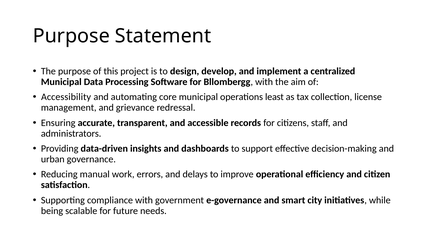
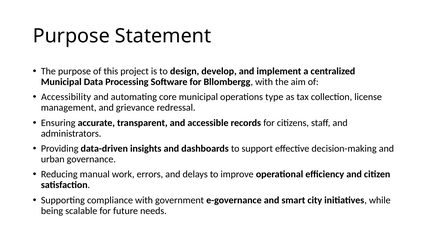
least: least -> type (274, 97)
